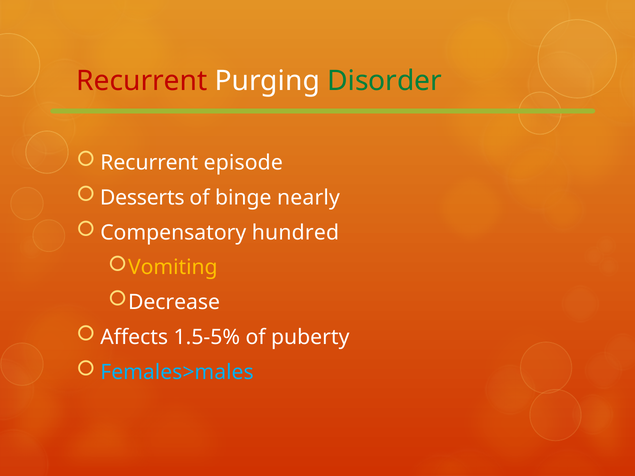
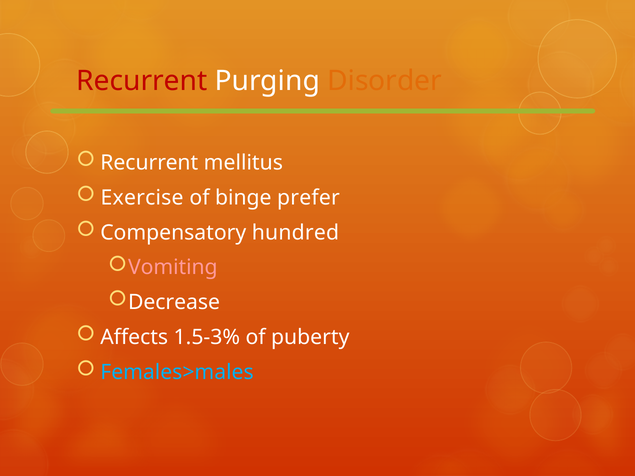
Disorder colour: green -> orange (385, 81)
episode: episode -> mellitus (243, 163)
Desserts: Desserts -> Exercise (142, 198)
nearly: nearly -> prefer (308, 198)
Vomiting colour: yellow -> pink (173, 268)
1.5-5%: 1.5-5% -> 1.5-3% (207, 337)
